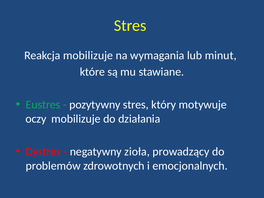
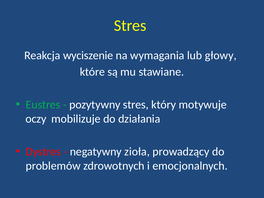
Reakcja mobilizuje: mobilizuje -> wyciszenie (88, 55)
minut: minut -> głowy (221, 55)
